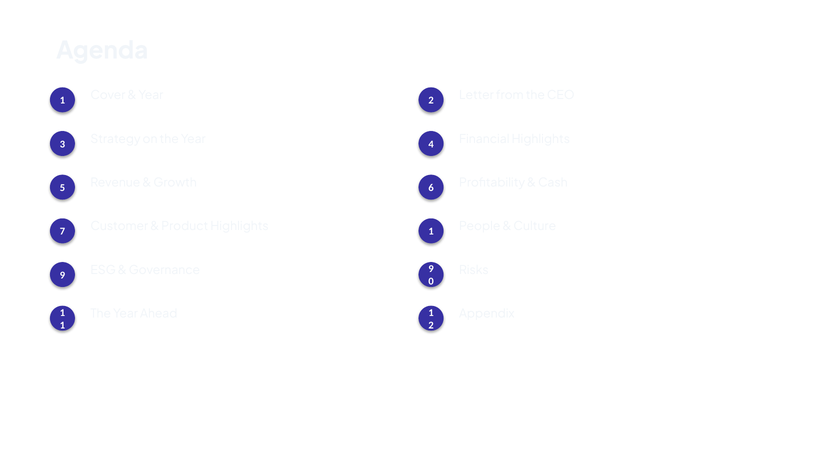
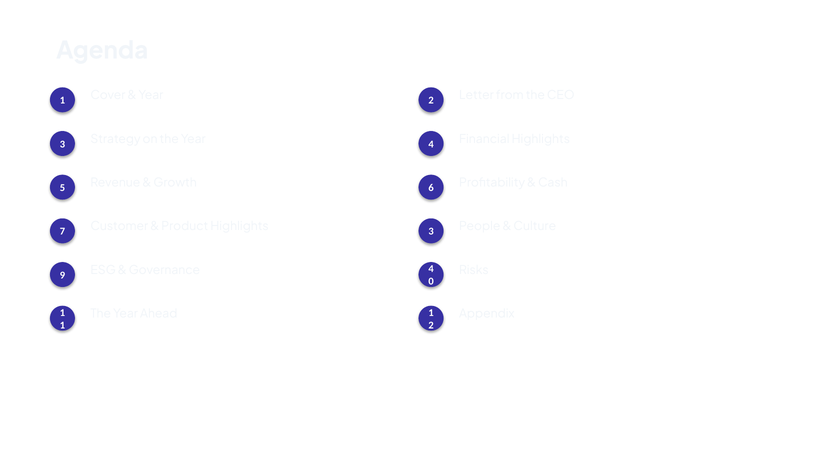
Highlights 1: 1 -> 3 (431, 232)
Governance 9: 9 -> 4 (431, 269)
